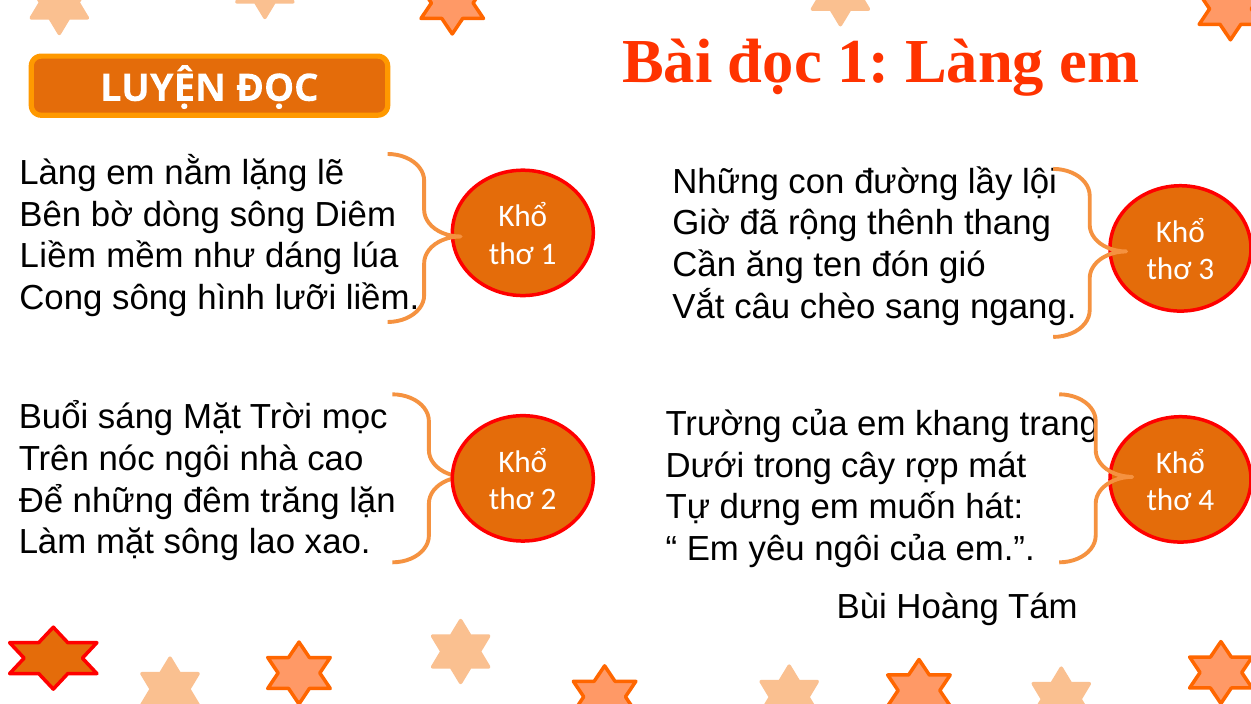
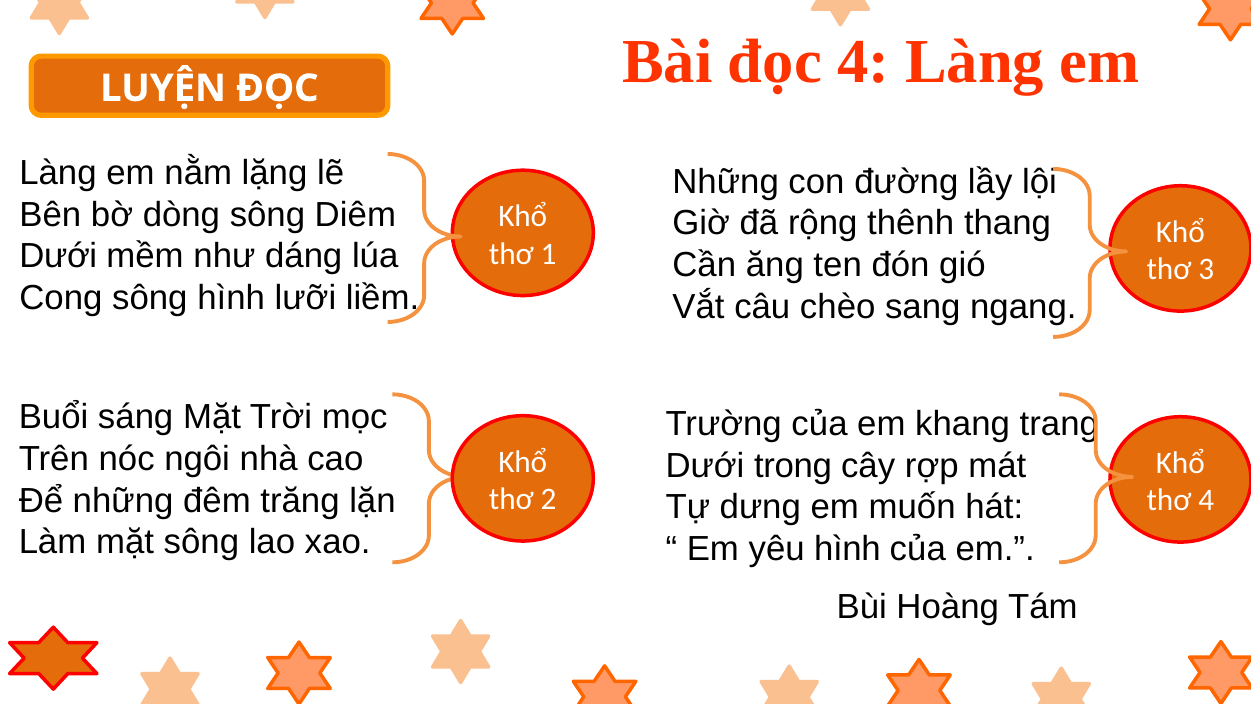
đọc 1: 1 -> 4 (864, 62)
Liềm: Liềm -> Dưới (58, 256)
yêu ngôi: ngôi -> hình (847, 549)
